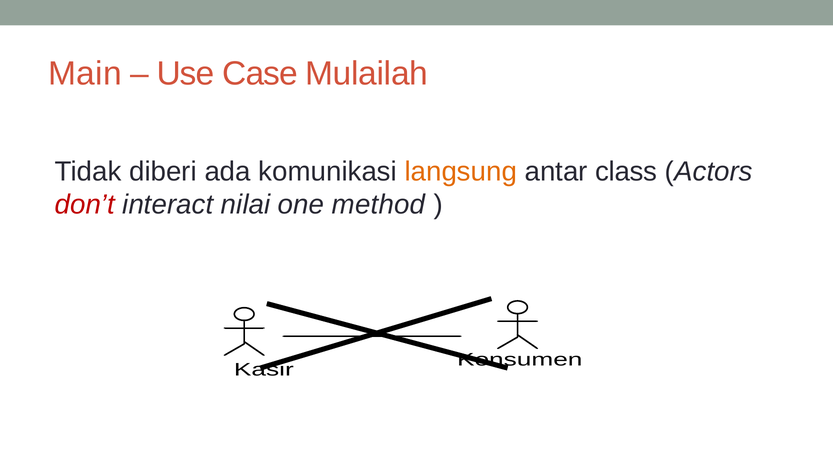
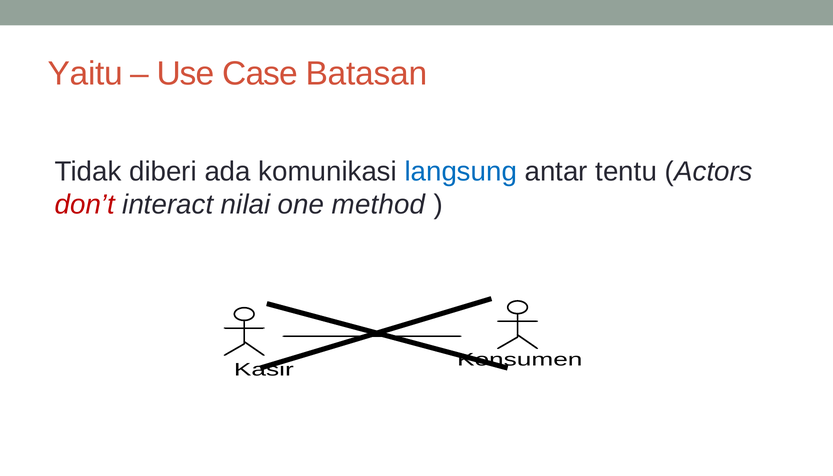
Main: Main -> Yaitu (85, 74)
Mulailah: Mulailah -> Batasan (367, 74)
langsung colour: orange -> blue (461, 171)
class: class -> tentu (626, 171)
